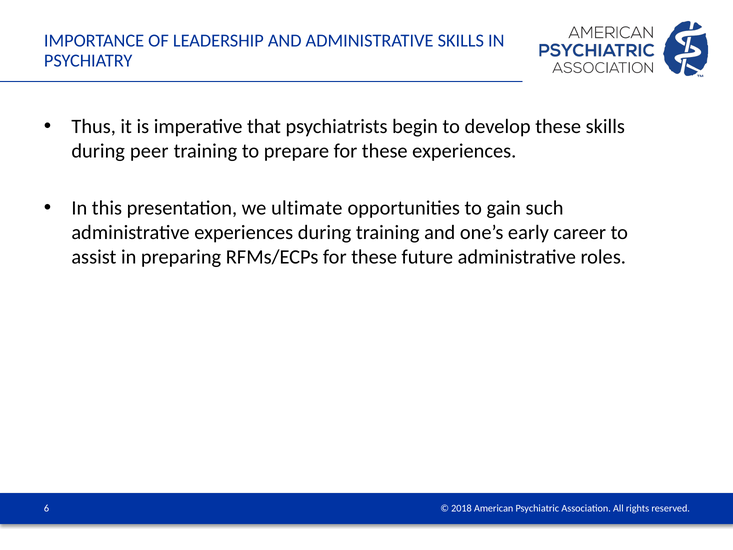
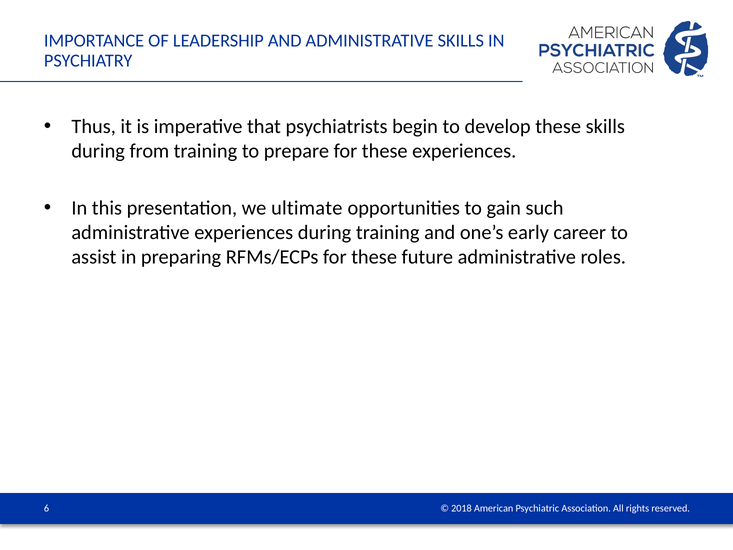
peer: peer -> from (149, 151)
